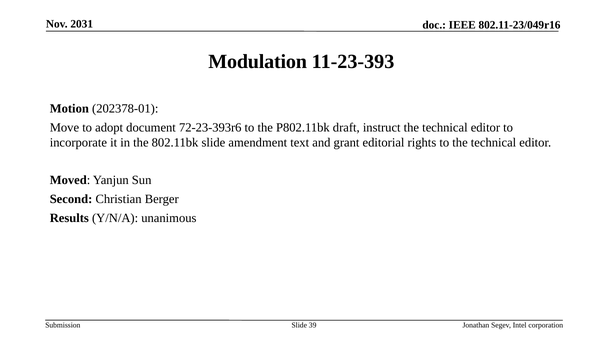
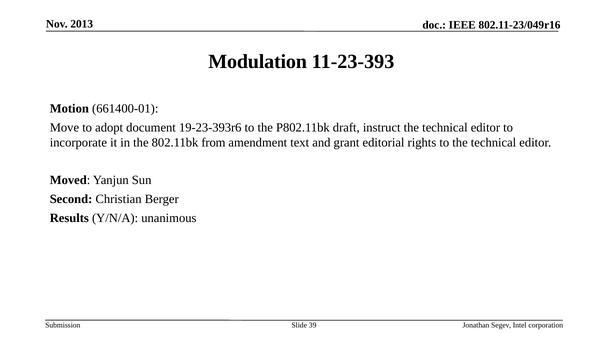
2031: 2031 -> 2013 (82, 24)
202378-01: 202378-01 -> 661400-01 (125, 109)
72-23-393r6: 72-23-393r6 -> 19-23-393r6 (210, 128)
802.11bk slide: slide -> from (213, 143)
